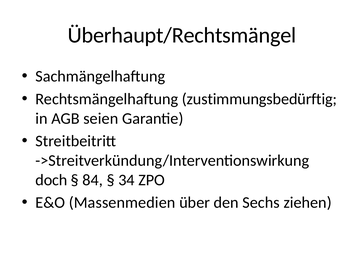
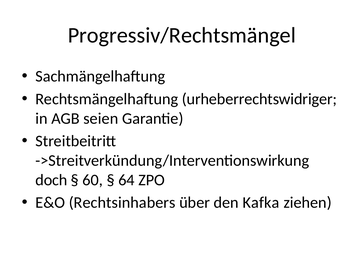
Überhaupt/Rechtsmängel: Überhaupt/Rechtsmängel -> Progressiv/Rechtsmängel (182, 35)
zustimmungsbedürftig: zustimmungsbedürftig -> urheberrechtswidriger (259, 99)
84: 84 -> 60 (93, 180)
34: 34 -> 64 (126, 180)
Massenmedien: Massenmedien -> Rechtsinhabers (122, 203)
Sechs: Sechs -> Kafka (261, 203)
